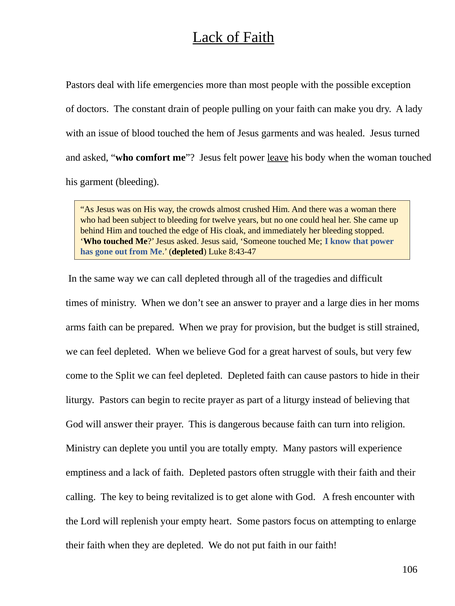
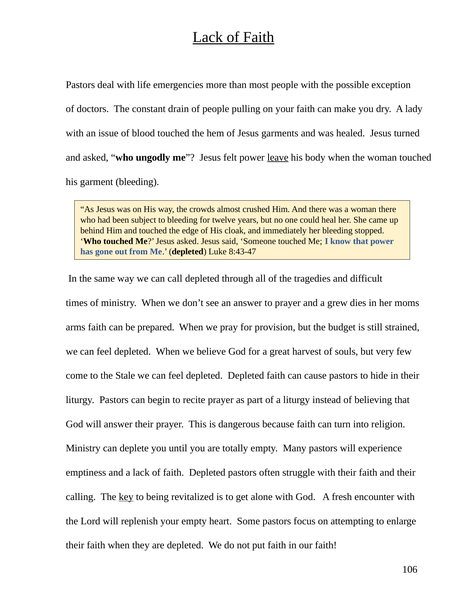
comfort: comfort -> ungodly (153, 158)
large: large -> grew (337, 303)
Split: Split -> Stale (125, 376)
key underline: none -> present (126, 497)
